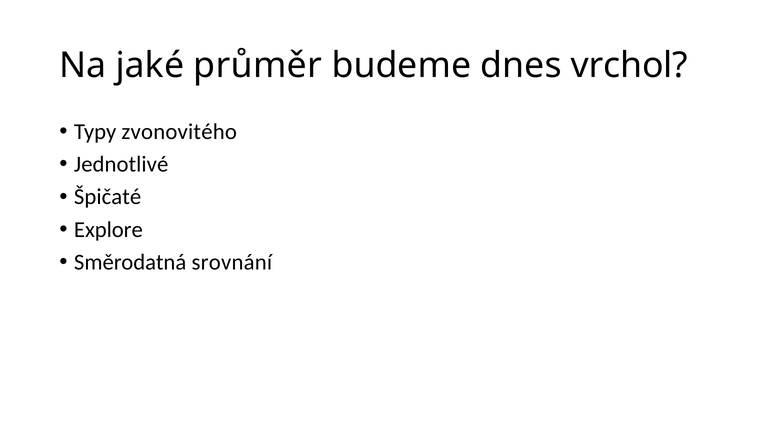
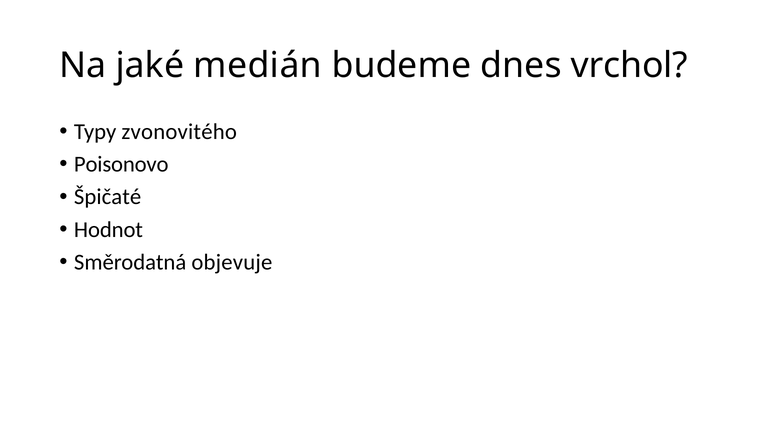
průměr: průměr -> medián (258, 65)
Jednotlivé: Jednotlivé -> Poisonovo (121, 164)
Explore: Explore -> Hodnot (108, 230)
srovnání: srovnání -> objevuje (232, 262)
